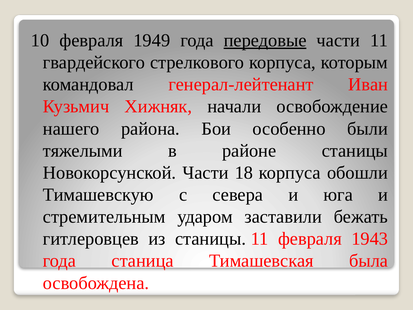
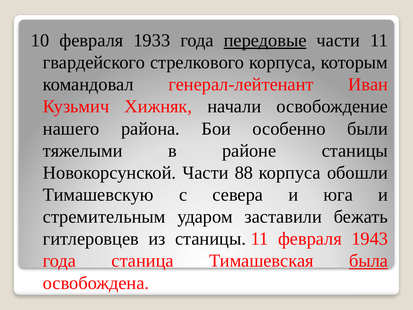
1949: 1949 -> 1933 (152, 40)
18: 18 -> 88 (244, 173)
была underline: none -> present (369, 261)
